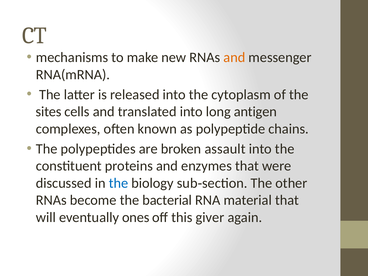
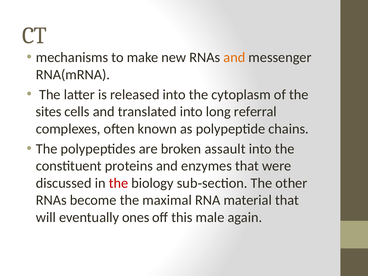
antigen: antigen -> referral (255, 112)
the colour: blue -> red (118, 183)
bacterial: bacterial -> maximal (167, 200)
giver: giver -> male (210, 217)
